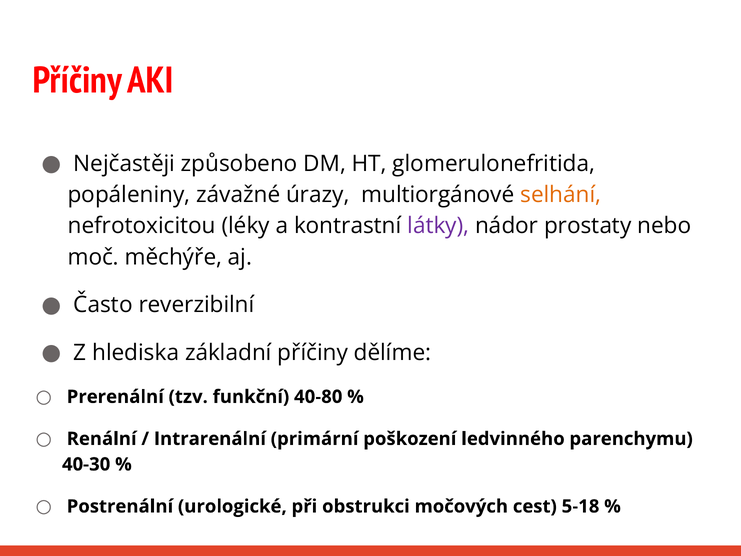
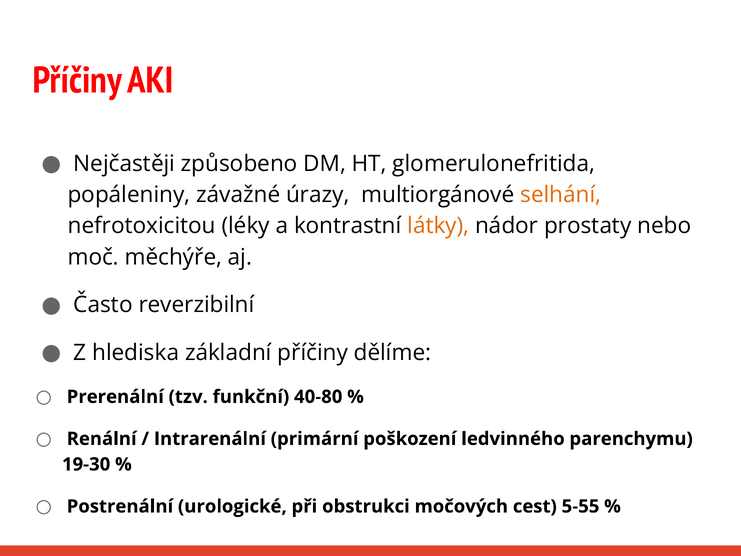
látky colour: purple -> orange (438, 226)
40-30: 40-30 -> 19-30 (86, 464)
5-18: 5-18 -> 5-55 (581, 506)
